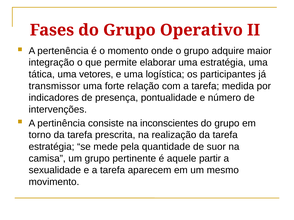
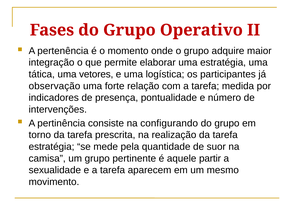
transmissor: transmissor -> observação (54, 86)
inconscientes: inconscientes -> configurando (169, 123)
